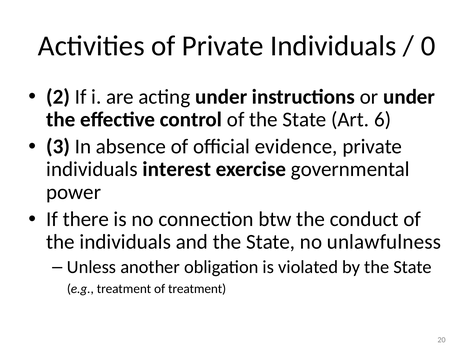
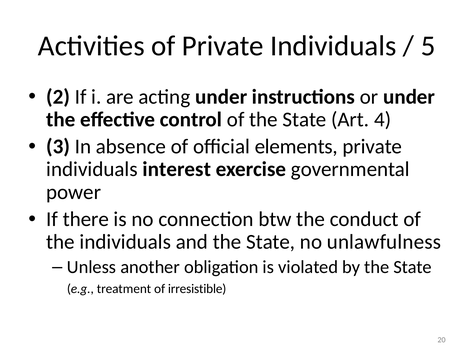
0: 0 -> 5 (428, 46)
6: 6 -> 4 (383, 119)
evidence: evidence -> elements (296, 146)
of treatment: treatment -> irresistible (197, 288)
